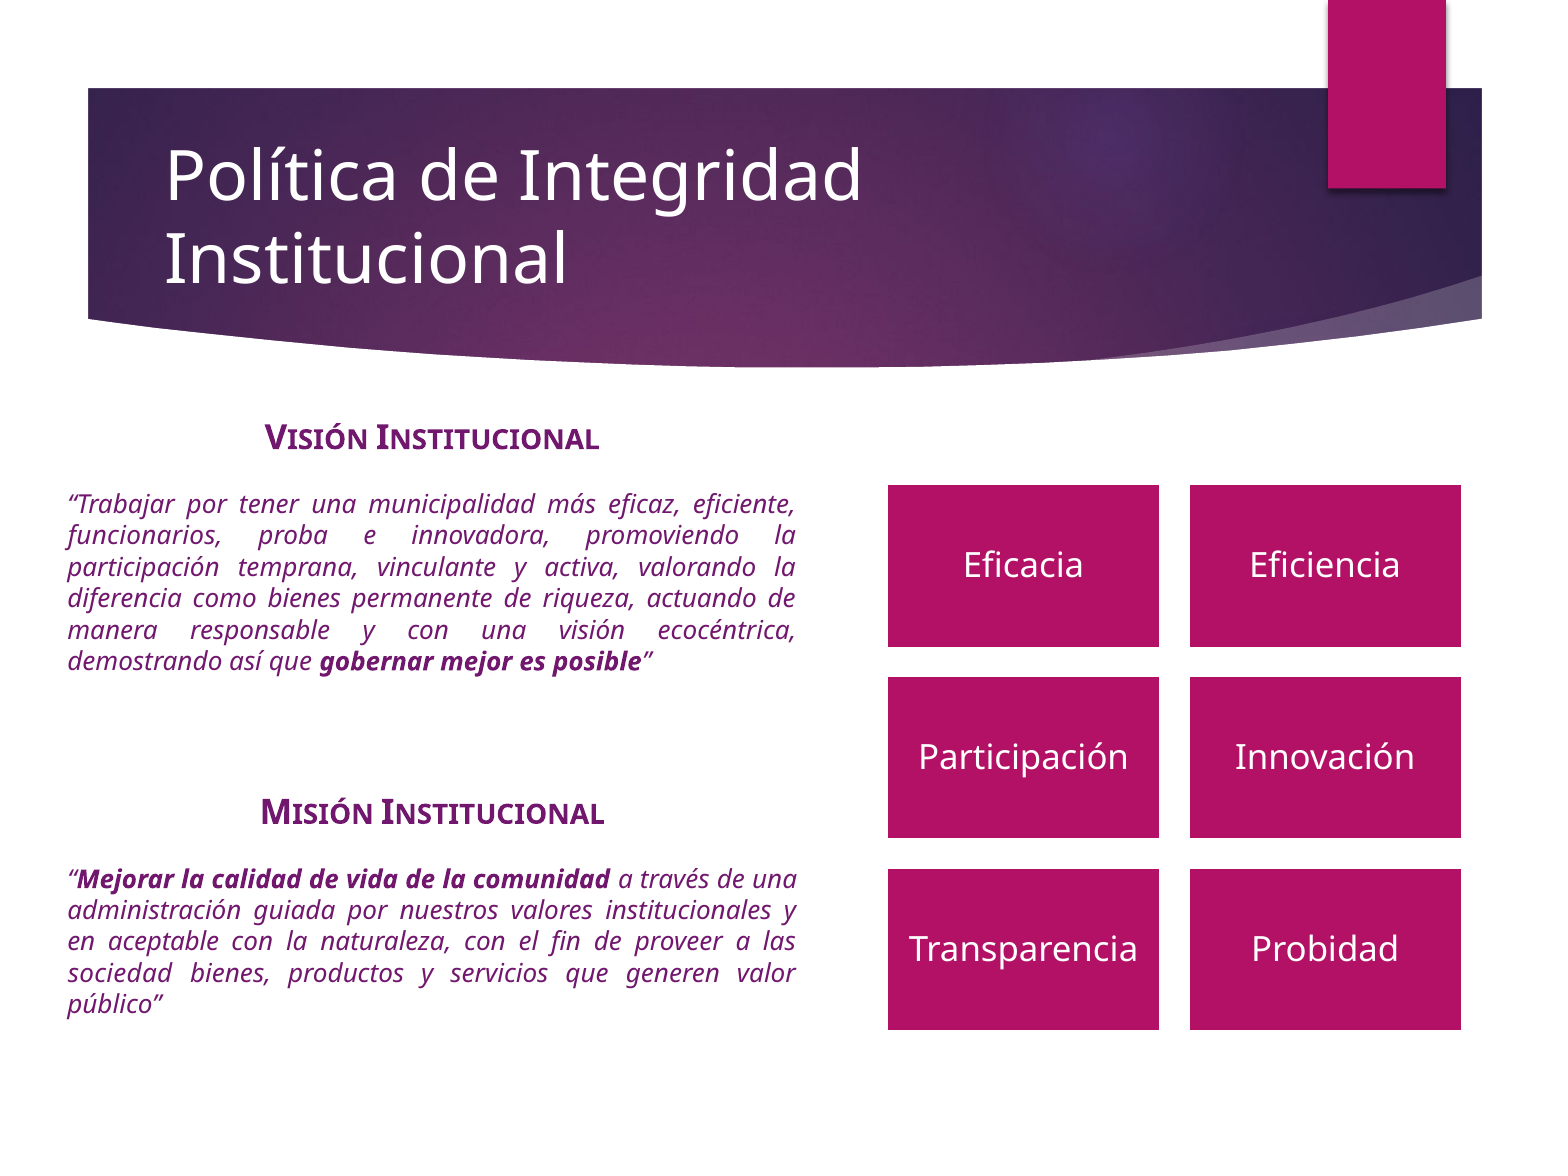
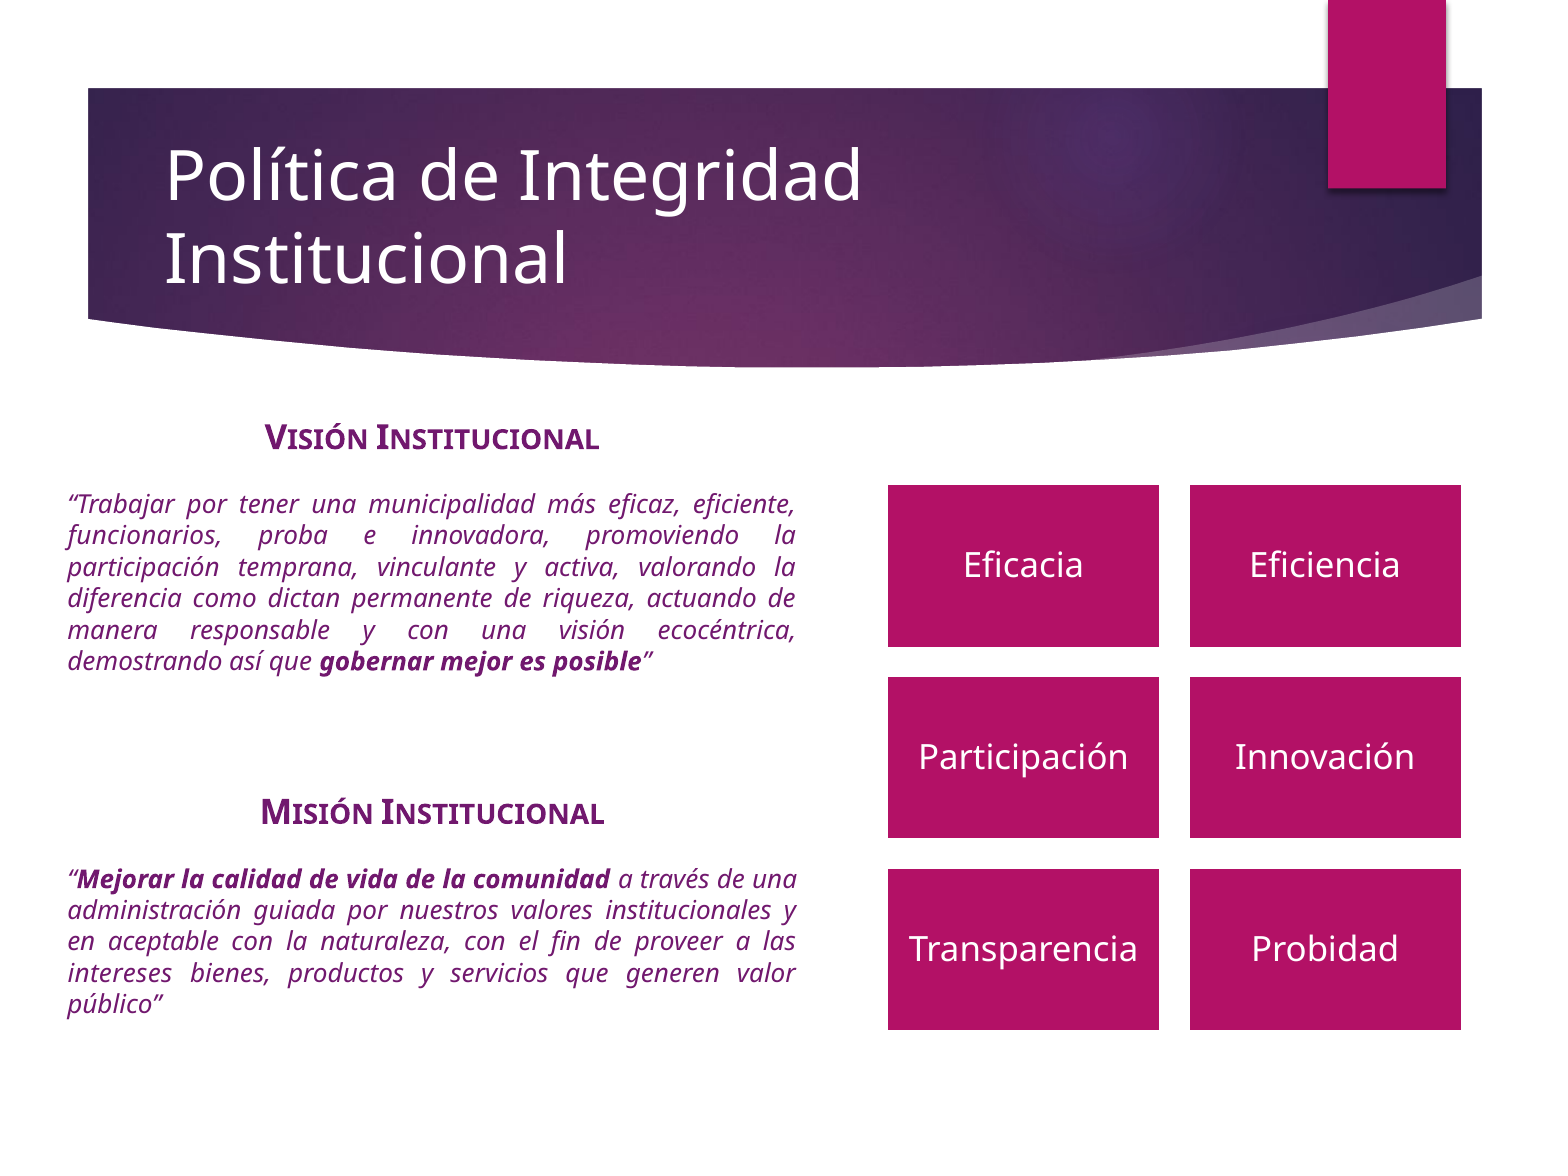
como bienes: bienes -> dictan (304, 599)
sociedad: sociedad -> intereses (120, 974)
